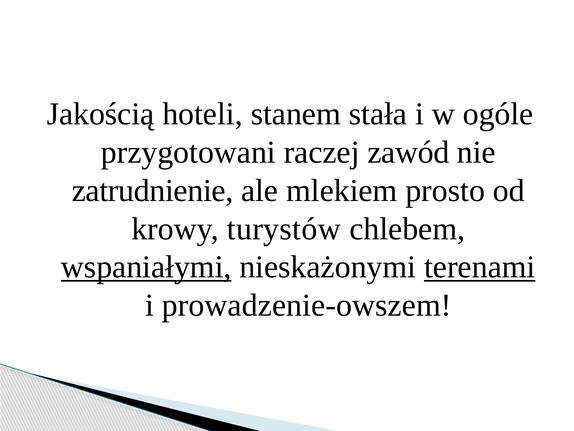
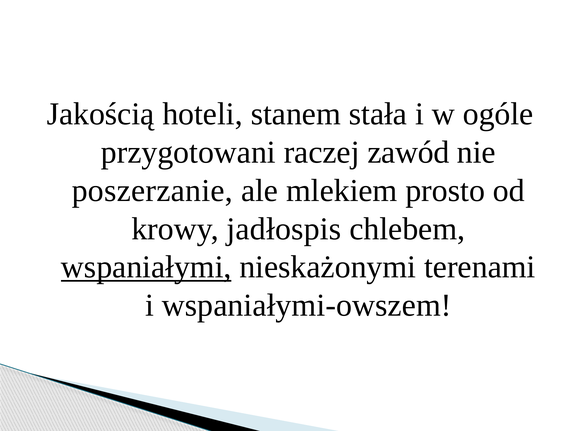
zatrudnienie: zatrudnienie -> poszerzanie (152, 190)
turystów: turystów -> jadłospis (284, 229)
terenami underline: present -> none (480, 267)
prowadzenie-owszem: prowadzenie-owszem -> wspaniałymi-owszem (307, 305)
